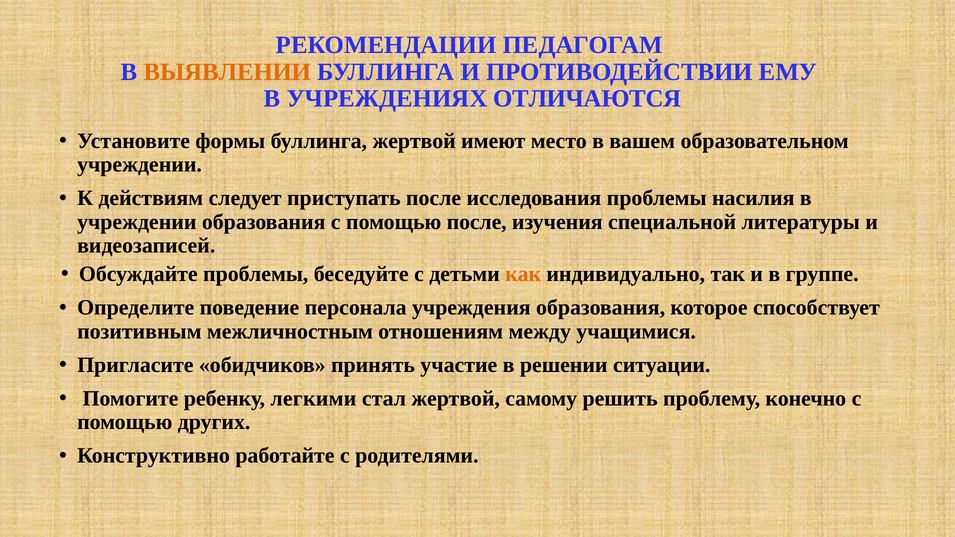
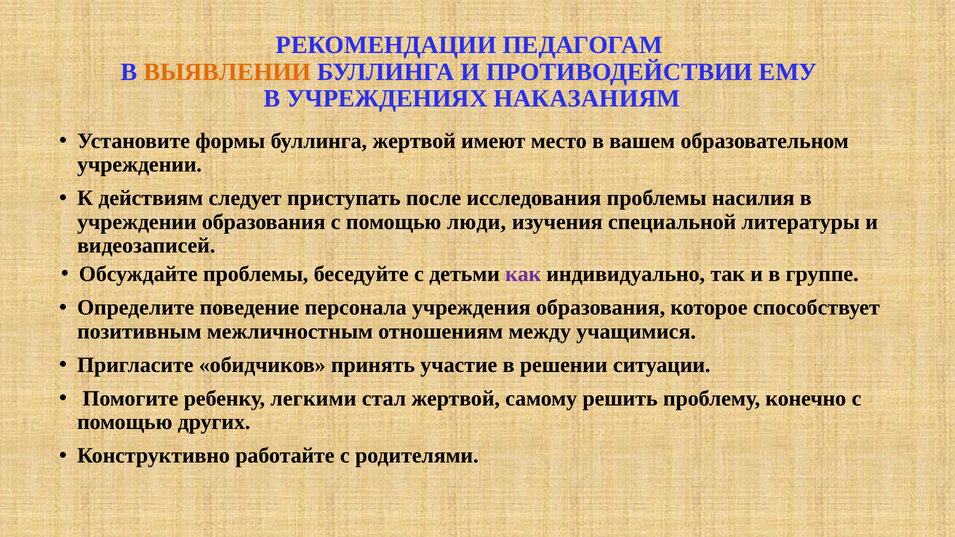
ОТЛИЧАЮТСЯ: ОТЛИЧАЮТСЯ -> НАКАЗАНИЯМ (587, 99)
помощью после: после -> люди (476, 222)
как colour: orange -> purple (523, 274)
